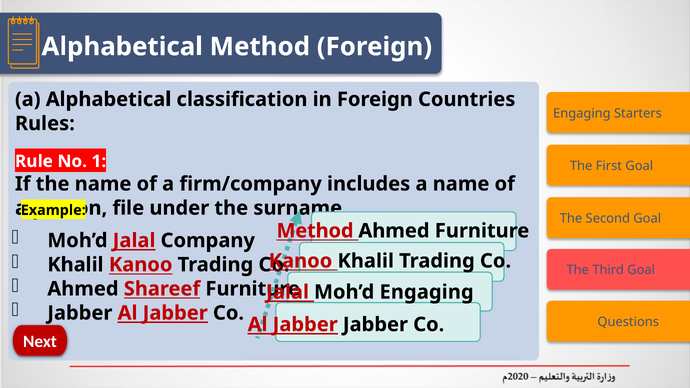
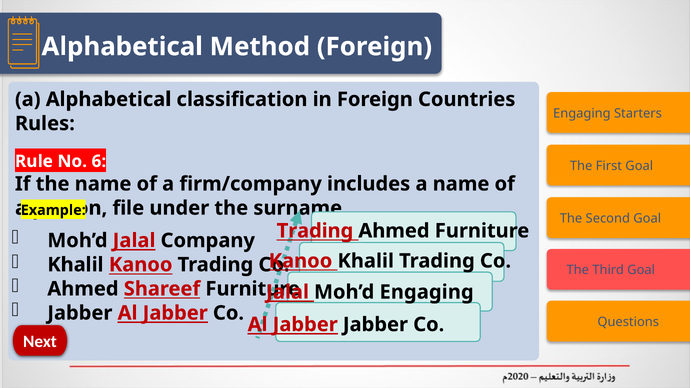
1: 1 -> 6 (99, 161)
Method: Method -> Trading (315, 231)
